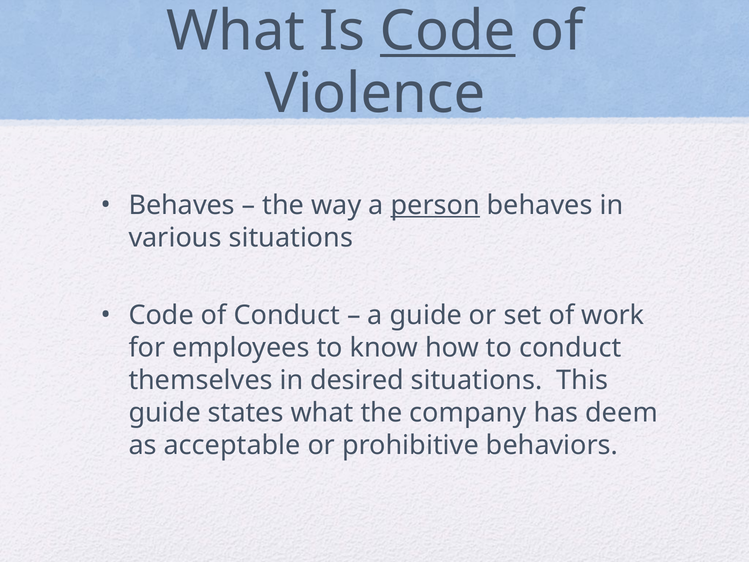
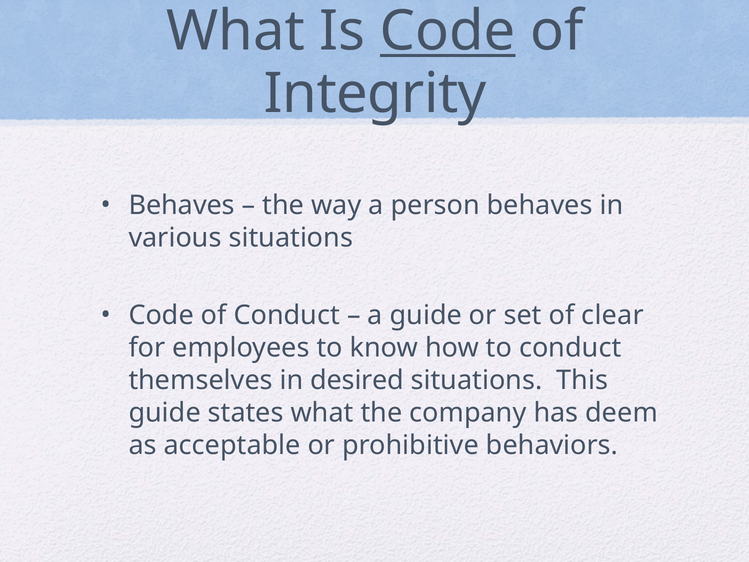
Violence: Violence -> Integrity (375, 94)
person underline: present -> none (435, 205)
work: work -> clear (613, 315)
